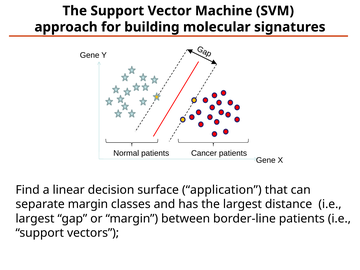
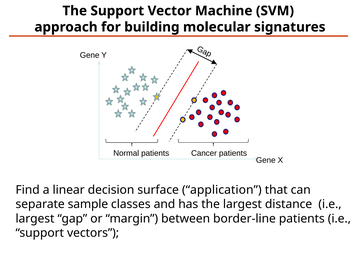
separate margin: margin -> sample (88, 204)
